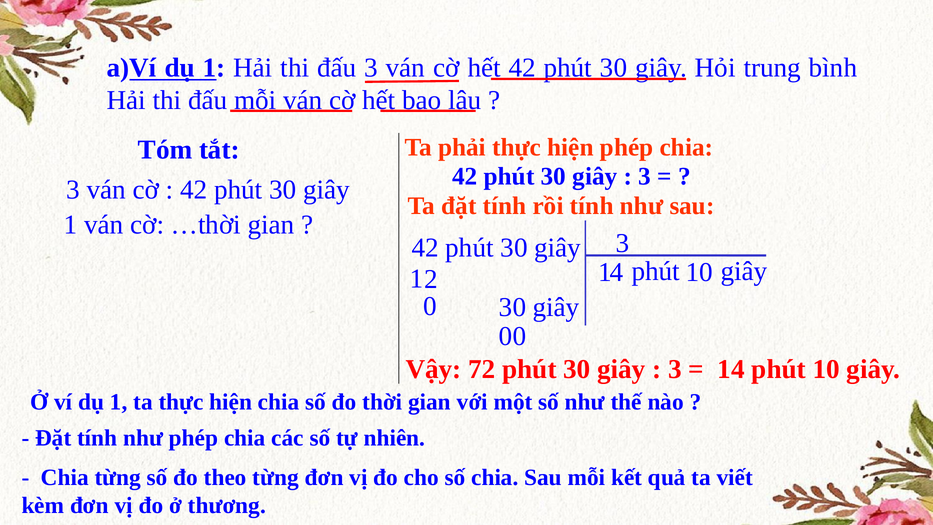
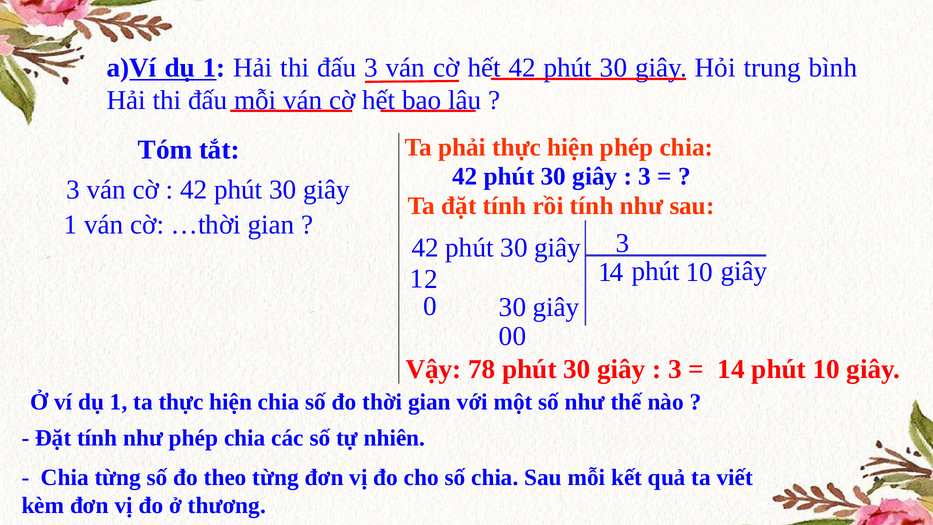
72: 72 -> 78 (482, 369)
